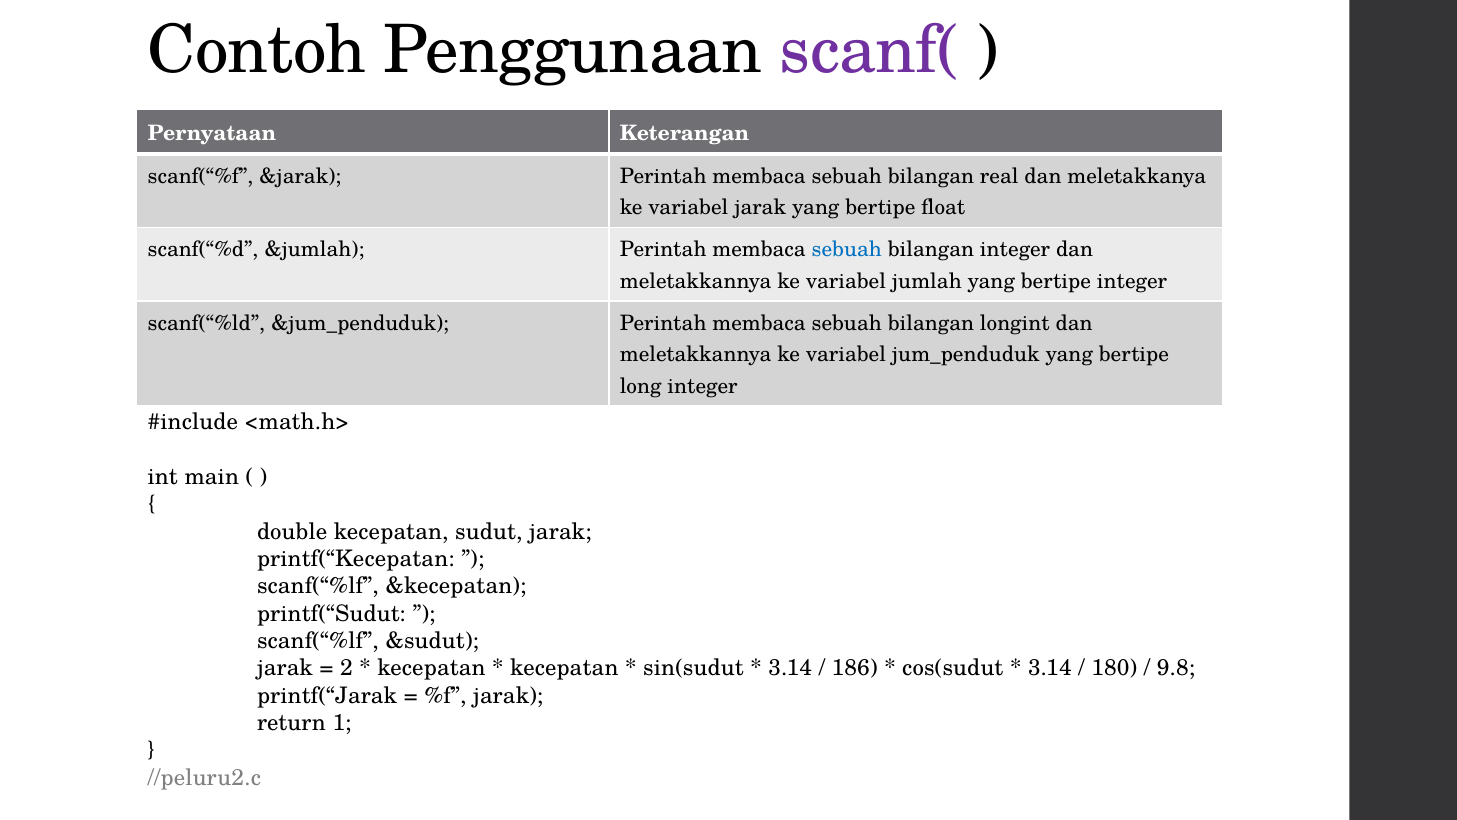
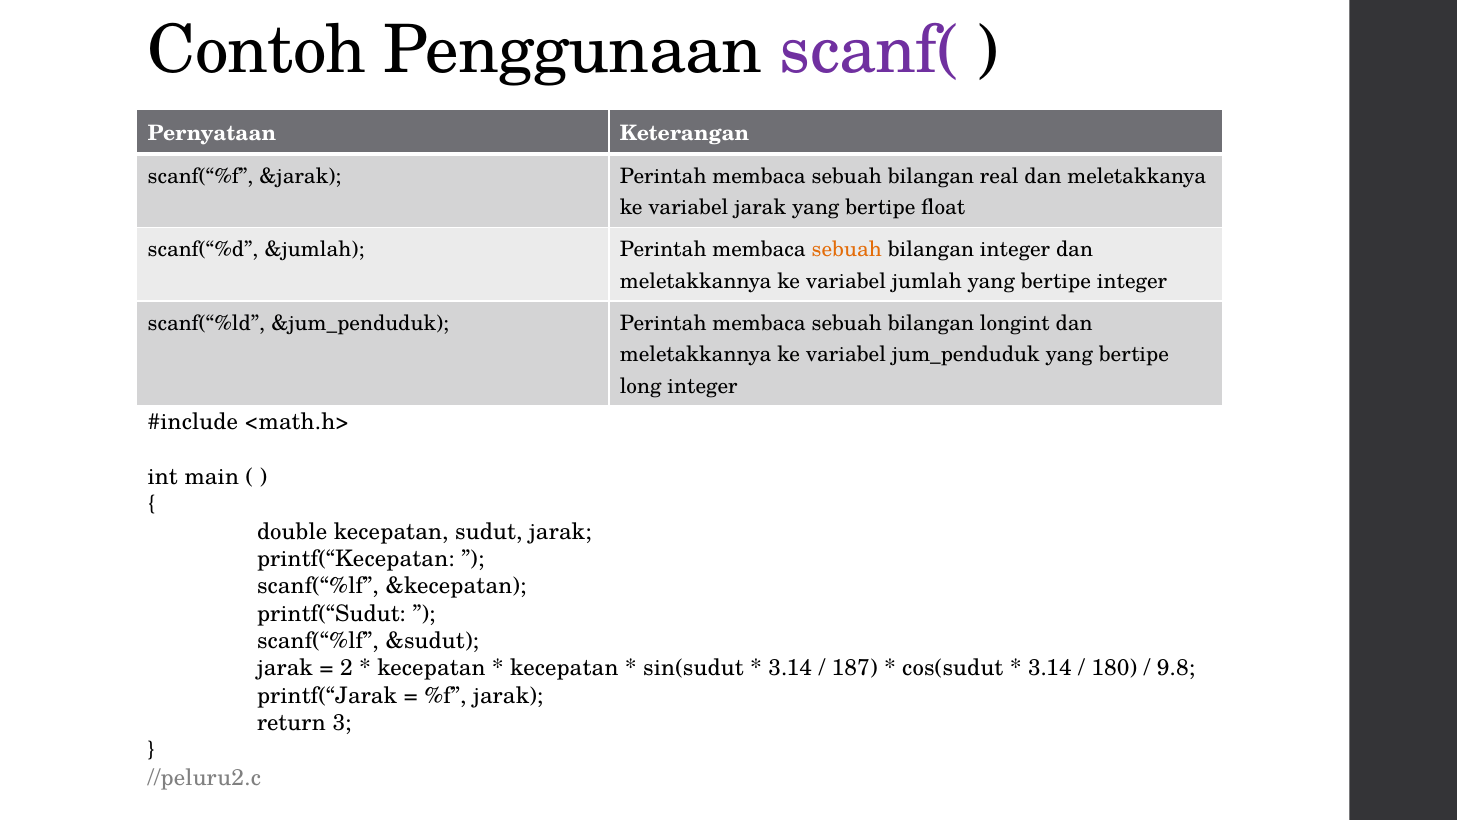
sebuah colour: blue -> orange (847, 250)
186: 186 -> 187 (855, 668)
1: 1 -> 3 (342, 723)
